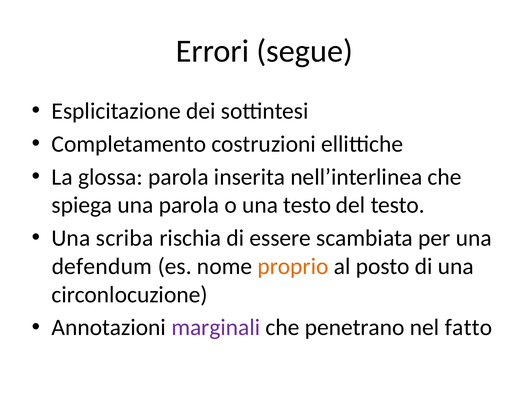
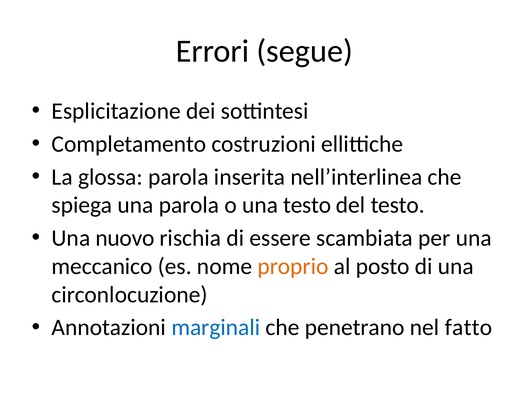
scriba: scriba -> nuovo (125, 238)
defendum: defendum -> meccanico (102, 266)
marginali colour: purple -> blue (216, 327)
